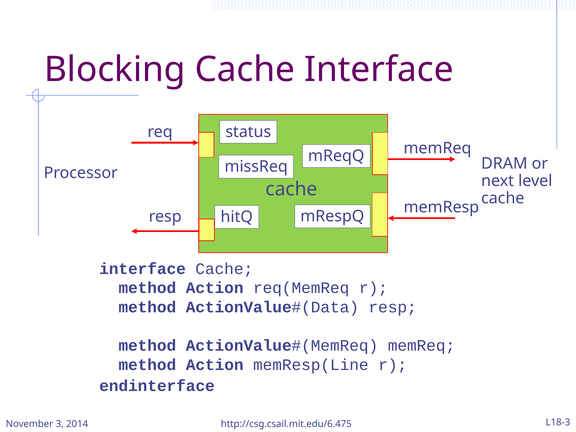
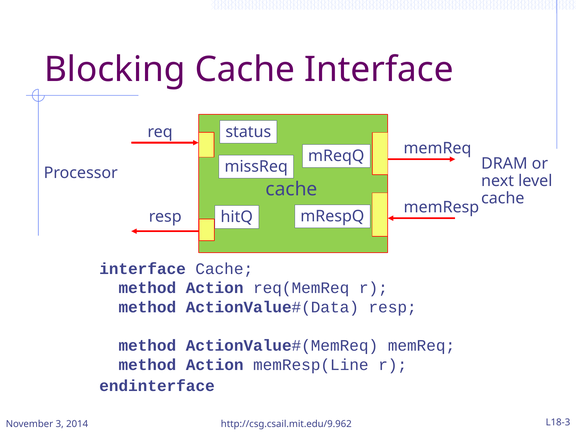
http://csg.csail.mit.edu/6.475: http://csg.csail.mit.edu/6.475 -> http://csg.csail.mit.edu/9.962 (286, 424)
